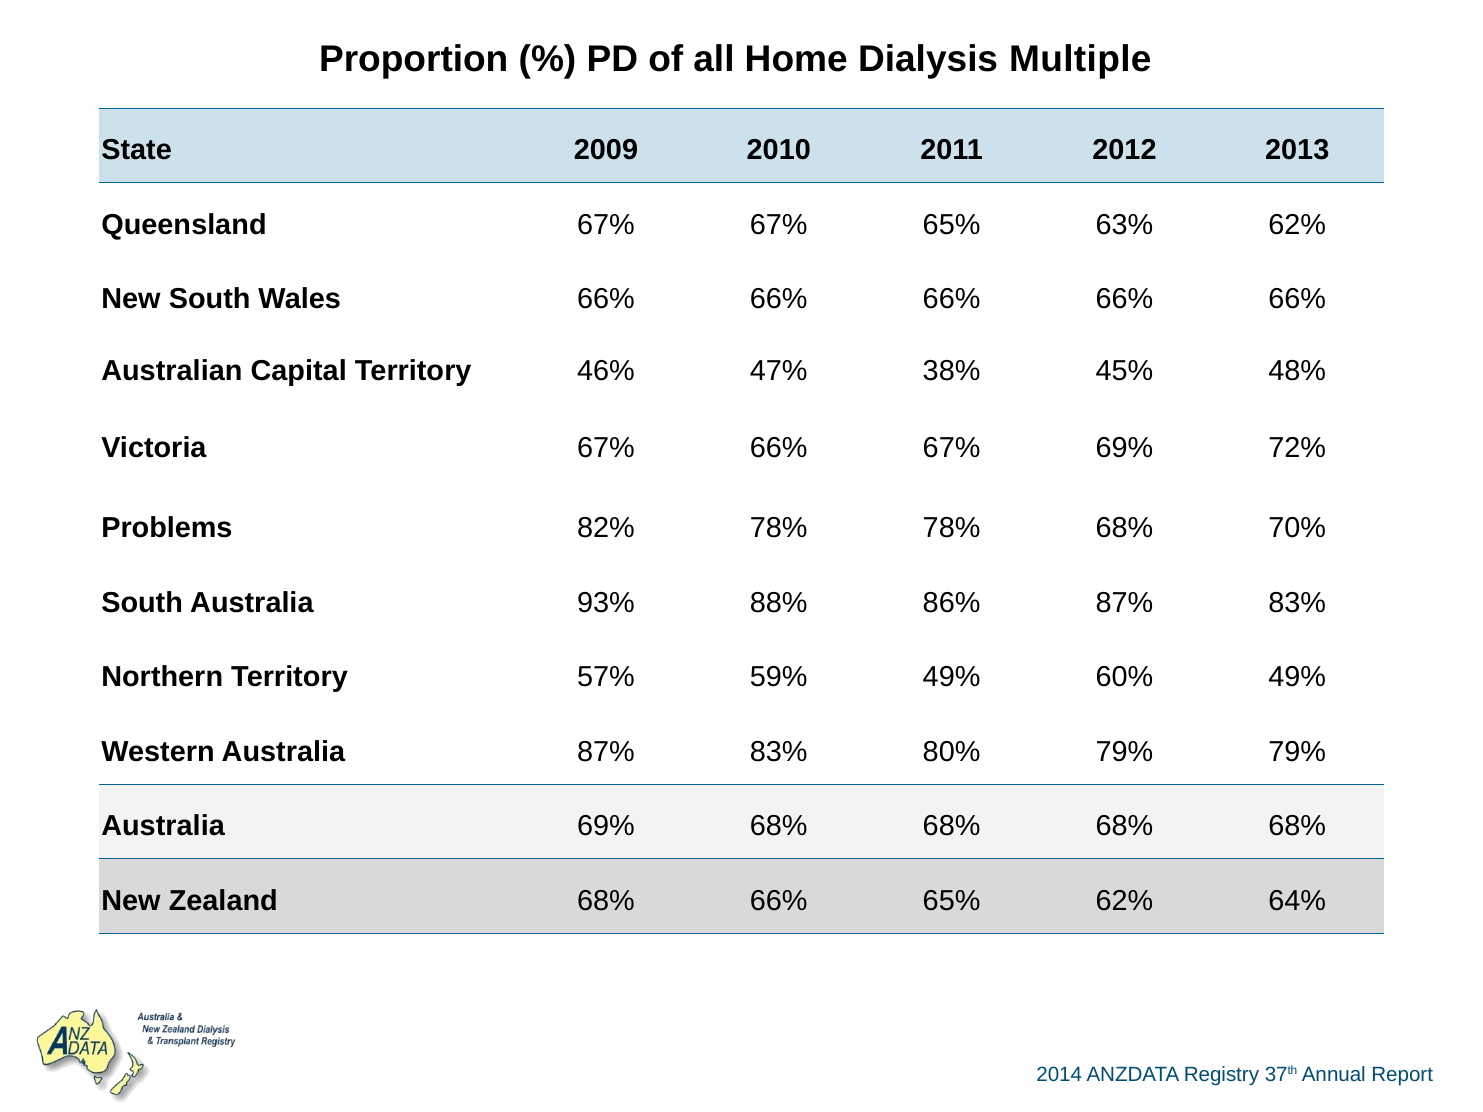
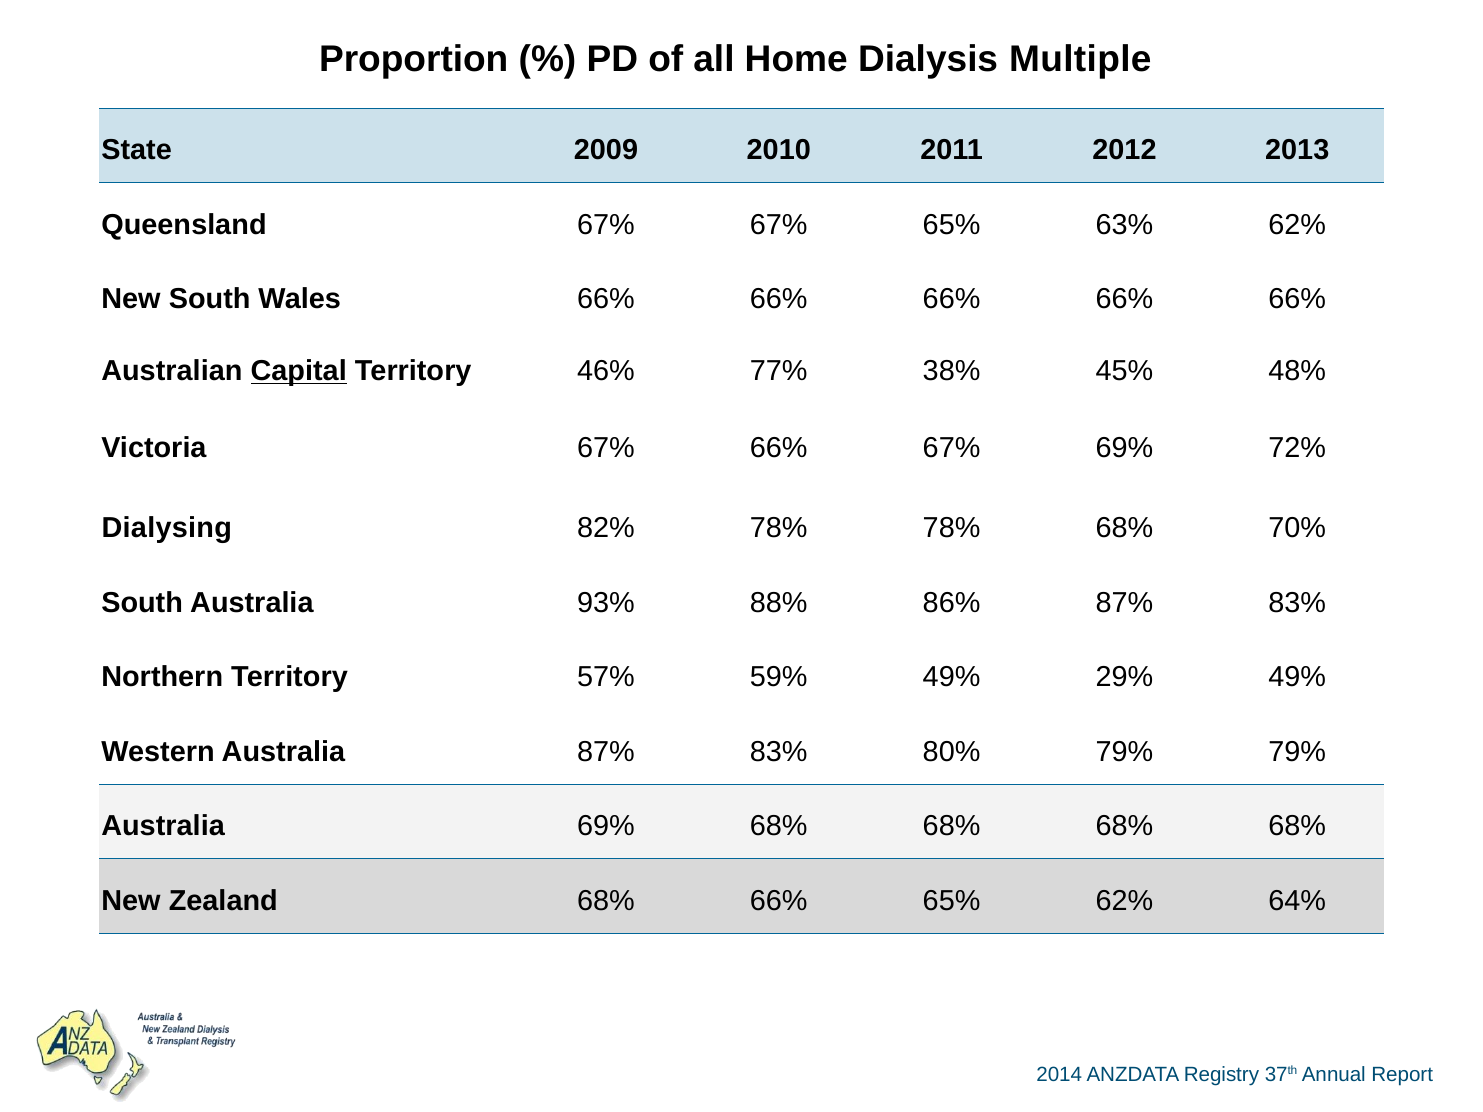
Capital underline: none -> present (299, 371)
47%: 47% -> 77% (779, 371)
Problems: Problems -> Dialysing (167, 528)
60%: 60% -> 29% (1124, 677)
